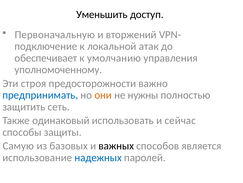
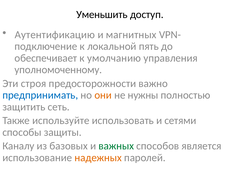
Первоначальную: Первоначальную -> Аутентификацию (55, 35)
вторжений: вторжений -> магнитных (131, 35)
атак: атак -> пять (149, 46)
одинаковый: одинаковый -> используйте (61, 120)
сейчас: сейчас -> сетями (180, 120)
Самую: Самую -> Каналу (18, 145)
важных colour: black -> green (116, 145)
надежных colour: blue -> orange (98, 157)
